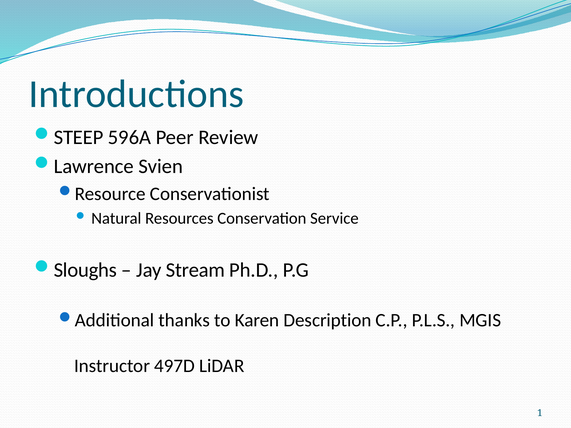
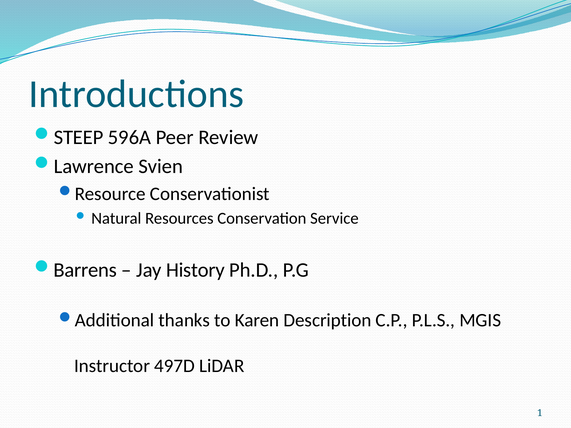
Sloughs: Sloughs -> Barrens (85, 270)
Stream: Stream -> History (195, 270)
